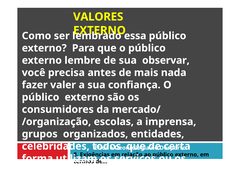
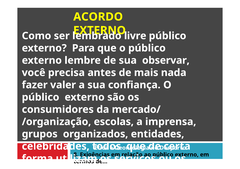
VALORES: VALORES -> ACORDO (98, 17)
essa: essa -> livre (135, 36)
